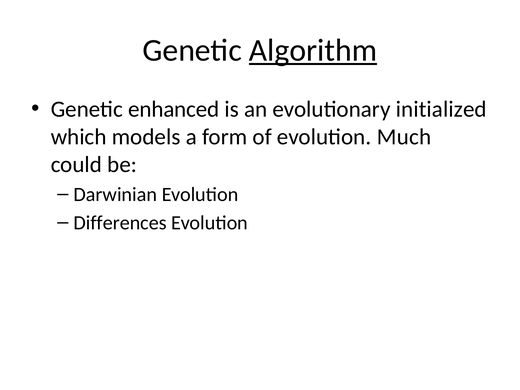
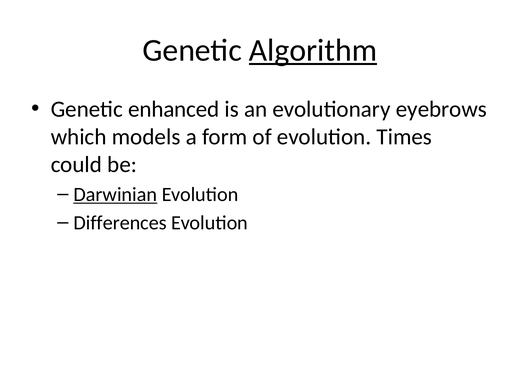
initialized: initialized -> eyebrows (441, 109)
Much: Much -> Times (404, 137)
Darwinian underline: none -> present (115, 194)
